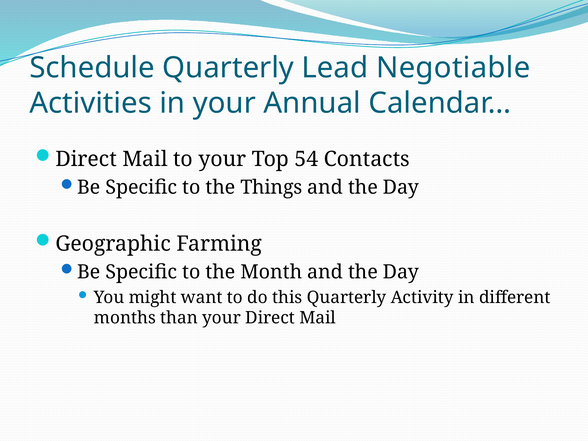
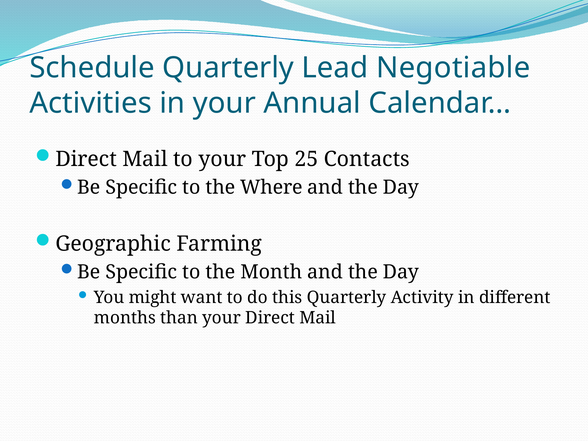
54: 54 -> 25 (306, 159)
Things: Things -> Where (271, 188)
